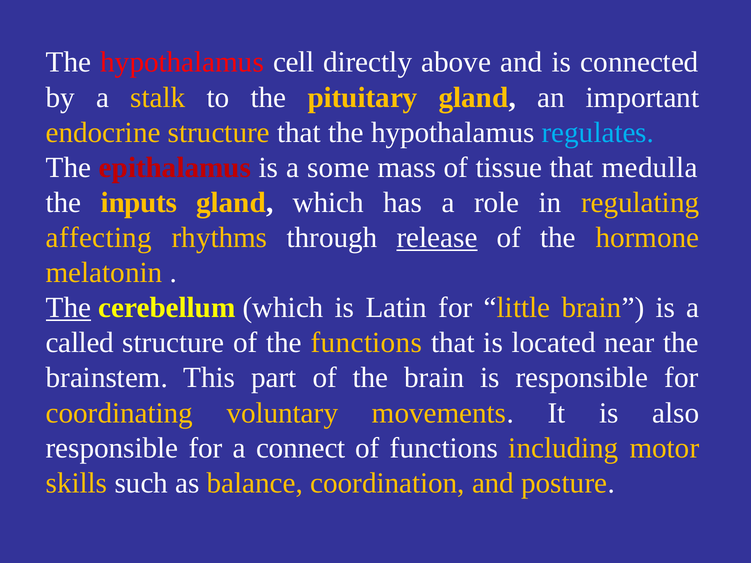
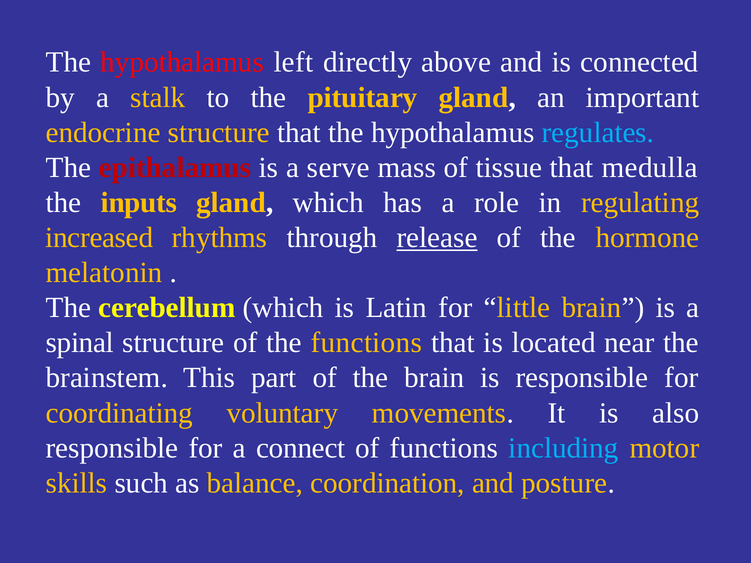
cell: cell -> left (293, 62)
some: some -> serve (338, 168)
affecting: affecting -> increased (99, 238)
The underline: present -> none (68, 308)
called: called -> spinal (80, 343)
including colour: yellow -> light blue (564, 448)
